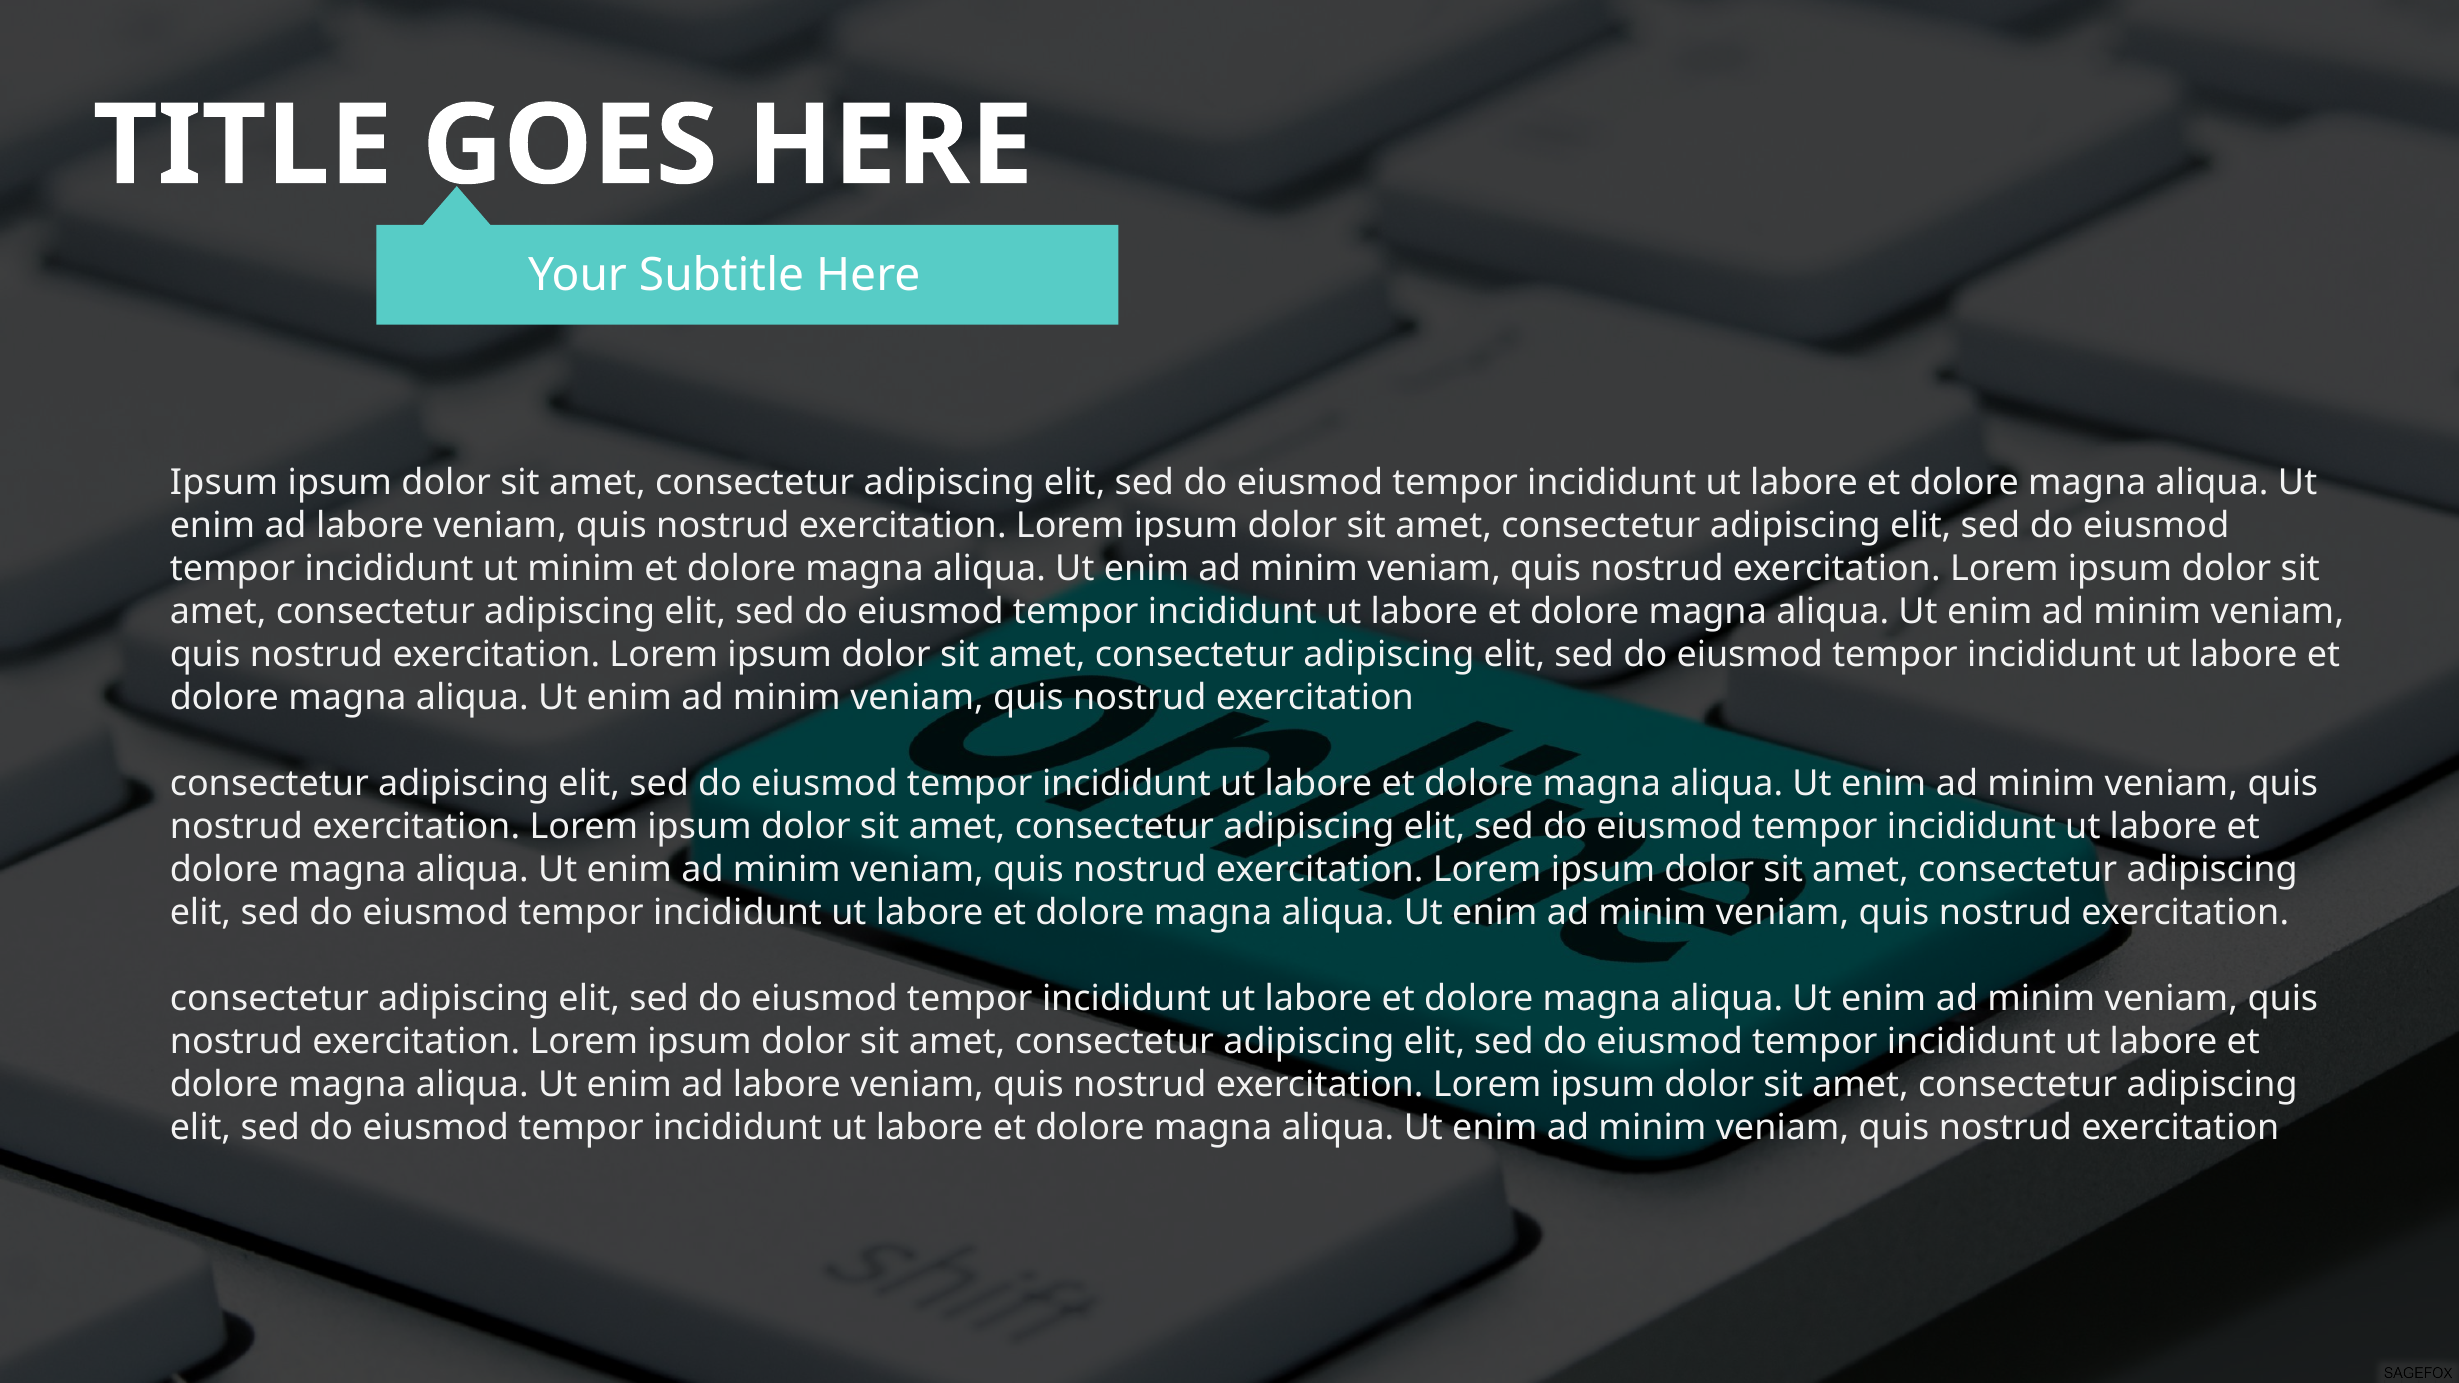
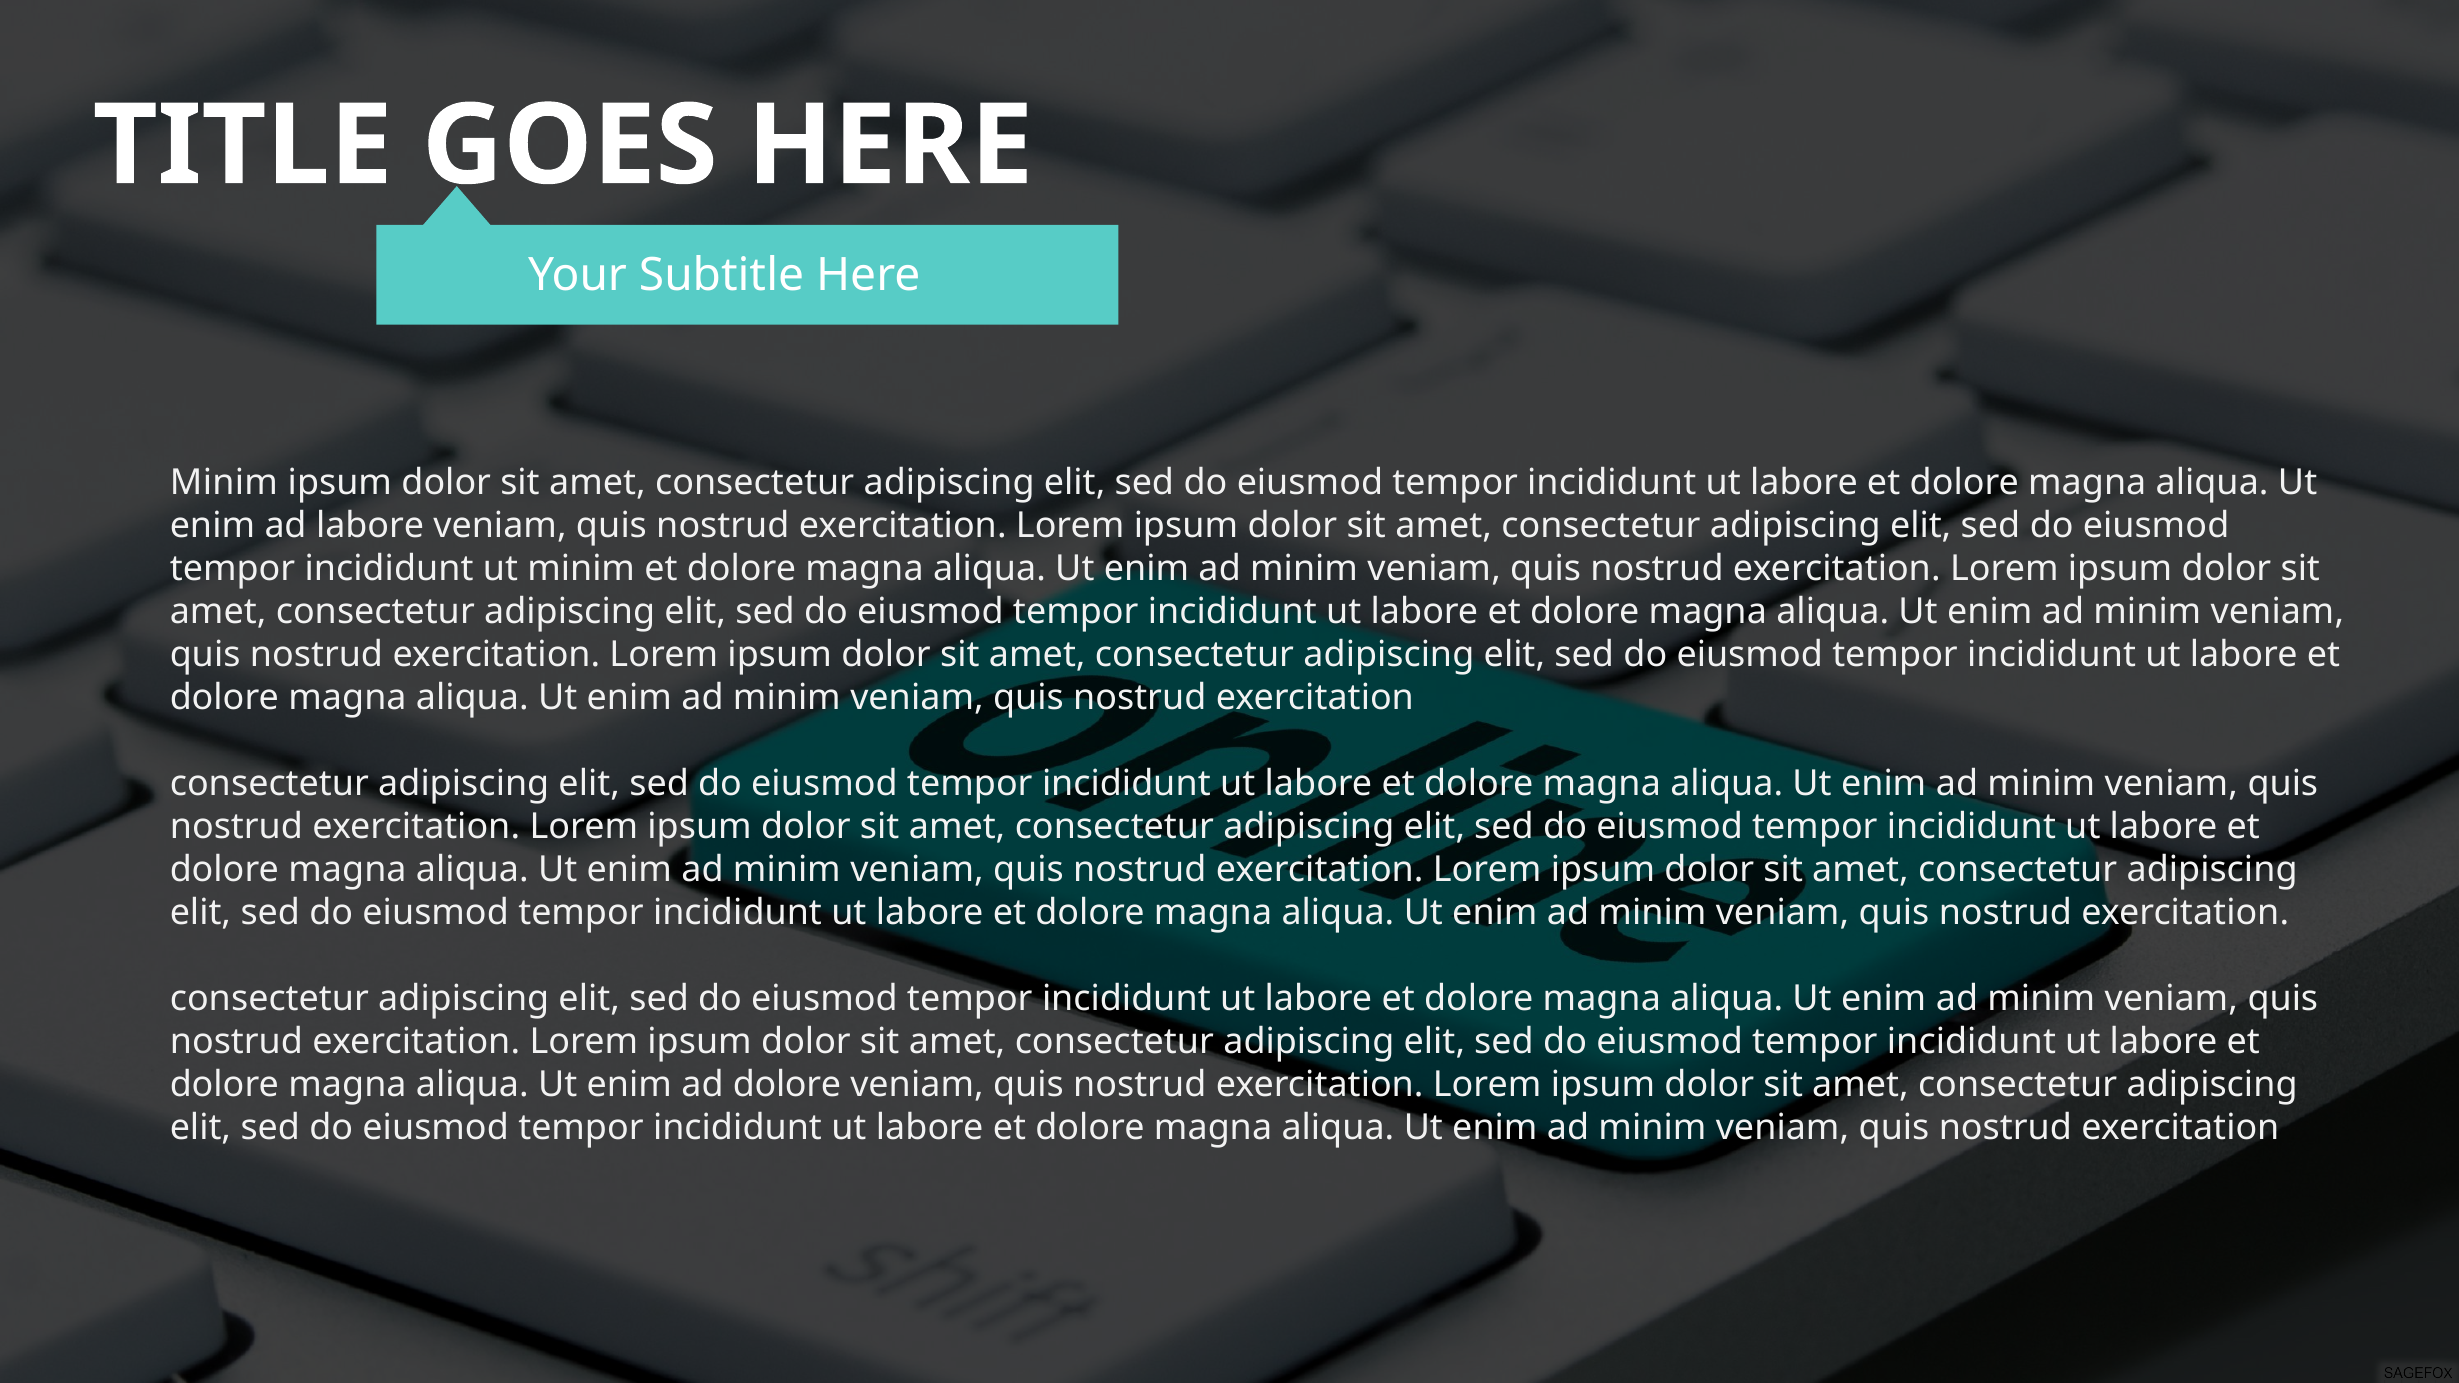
Ipsum: Ipsum -> Minim (224, 482)
labore: labore -> dolore (787, 1085)
